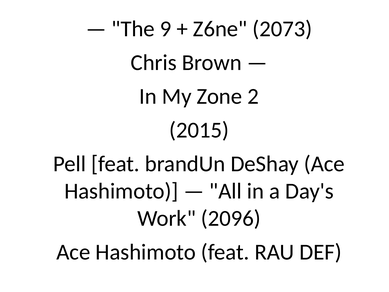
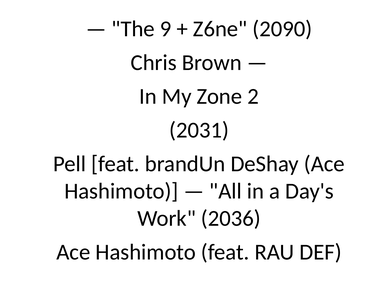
2073: 2073 -> 2090 (282, 29)
2015: 2015 -> 2031 (199, 130)
2096: 2096 -> 2036 (231, 218)
